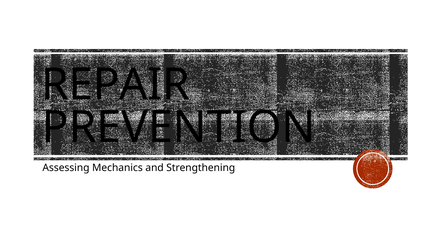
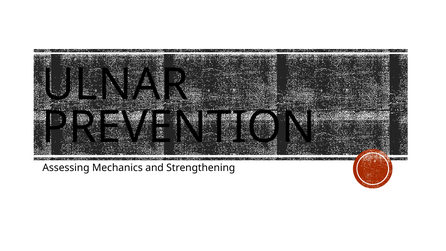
REPAIR: REPAIR -> ULNAR (115, 85)
